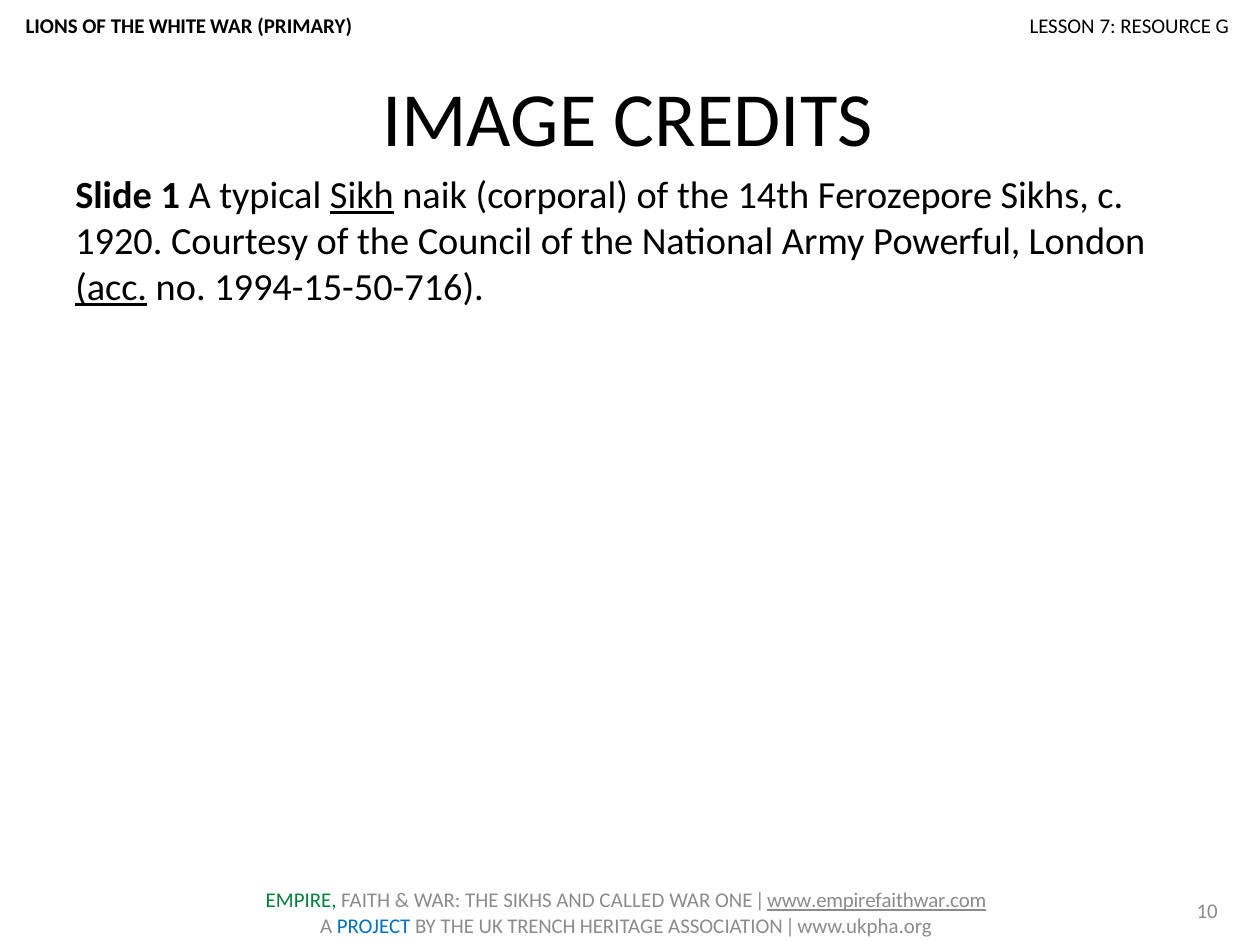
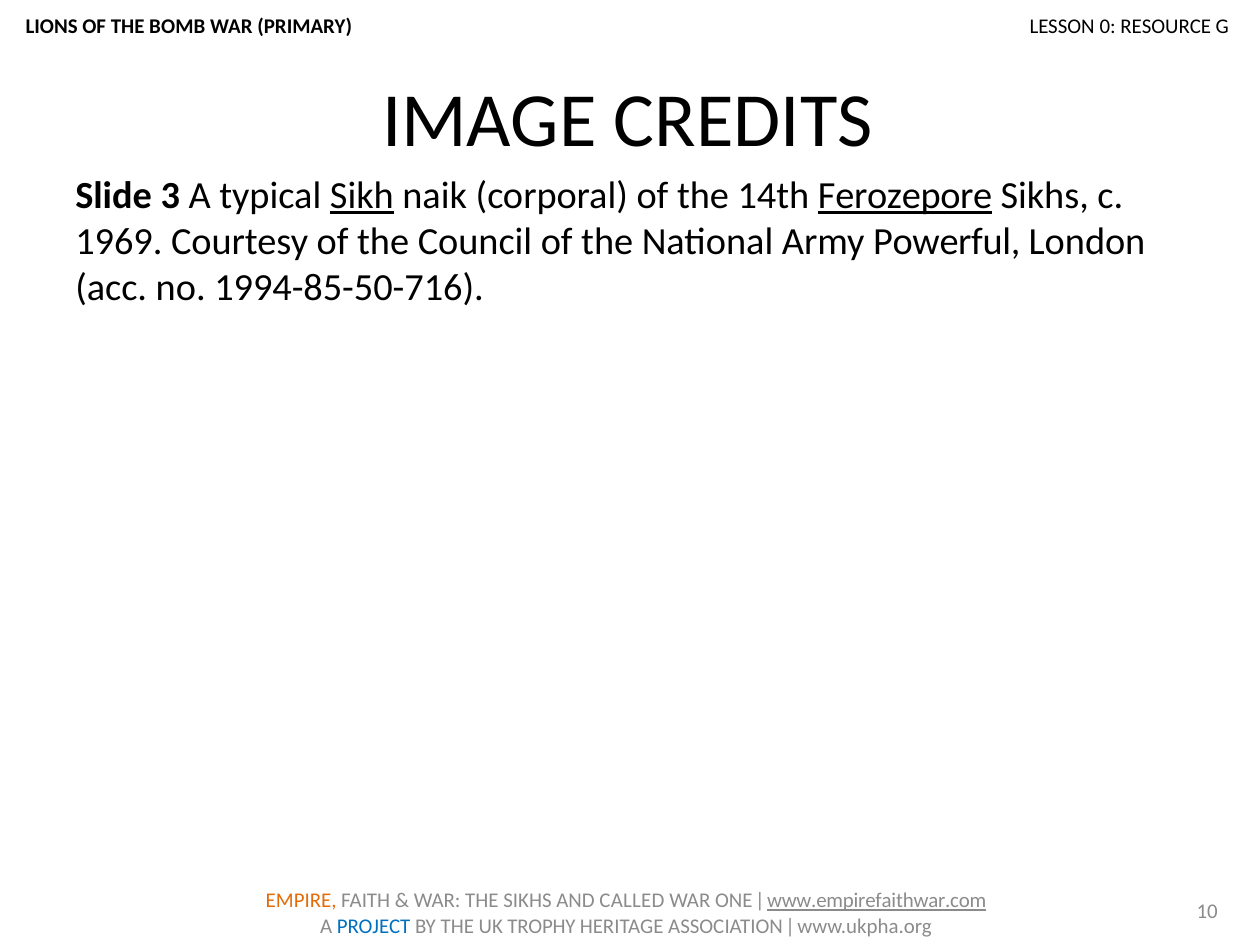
WHITE: WHITE -> BOMB (177, 26)
7: 7 -> 0 (1108, 26)
1: 1 -> 3 (170, 196)
Ferozepore underline: none -> present (905, 196)
1920: 1920 -> 1969 (119, 242)
acc underline: present -> none (111, 288)
1994-15-50-716: 1994-15-50-716 -> 1994-85-50-716 (349, 288)
EMPIRE colour: green -> orange (301, 901)
TRENCH: TRENCH -> TROPHY (542, 926)
